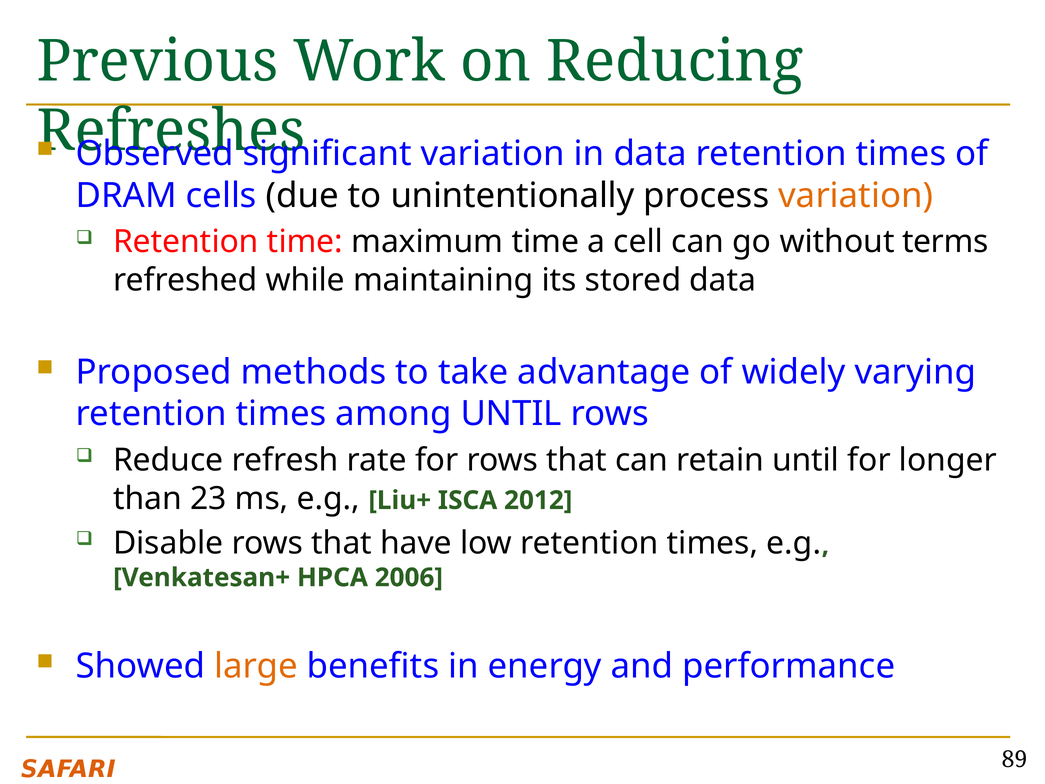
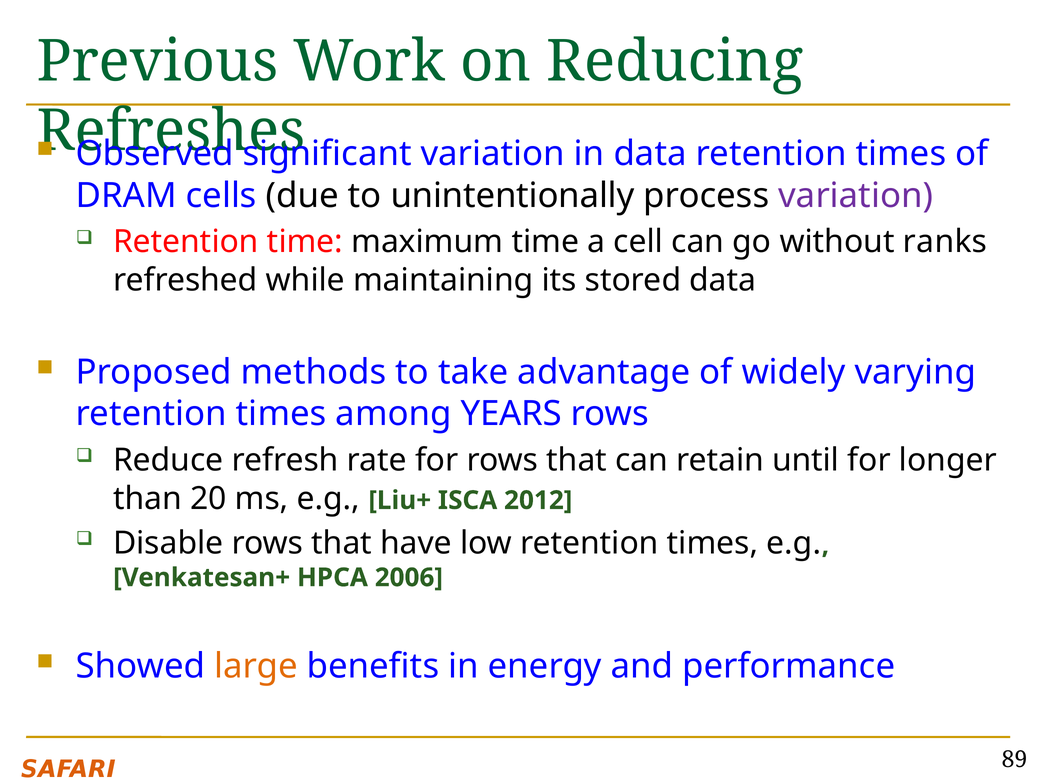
variation colour: orange -> purple (856, 196)
terms: terms -> ranks (945, 242)
among UNTIL: UNTIL -> YEARS (511, 414)
23: 23 -> 20 (208, 498)
